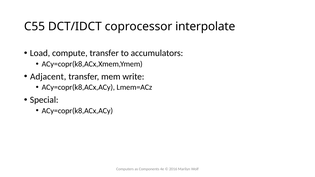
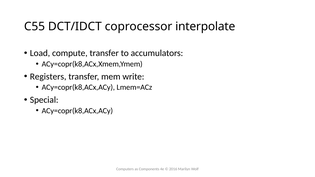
Adjacent: Adjacent -> Registers (48, 77)
